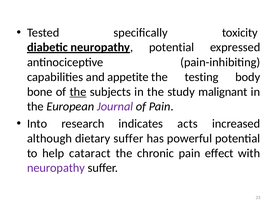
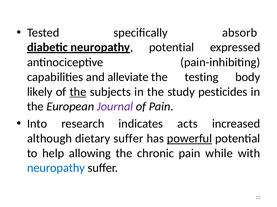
toxicity: toxicity -> absorb (240, 33)
appetite: appetite -> alleviate (128, 77)
bone: bone -> likely (40, 92)
malignant: malignant -> pesticides (223, 92)
powerful underline: none -> present (190, 139)
cataract: cataract -> allowing (90, 154)
effect: effect -> while (219, 154)
neuropathy colour: purple -> blue (56, 169)
